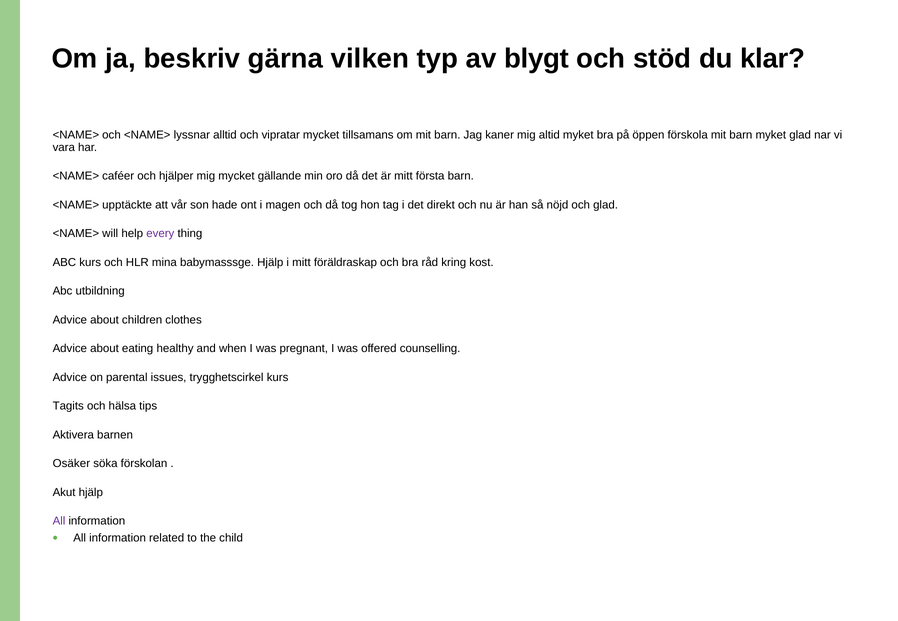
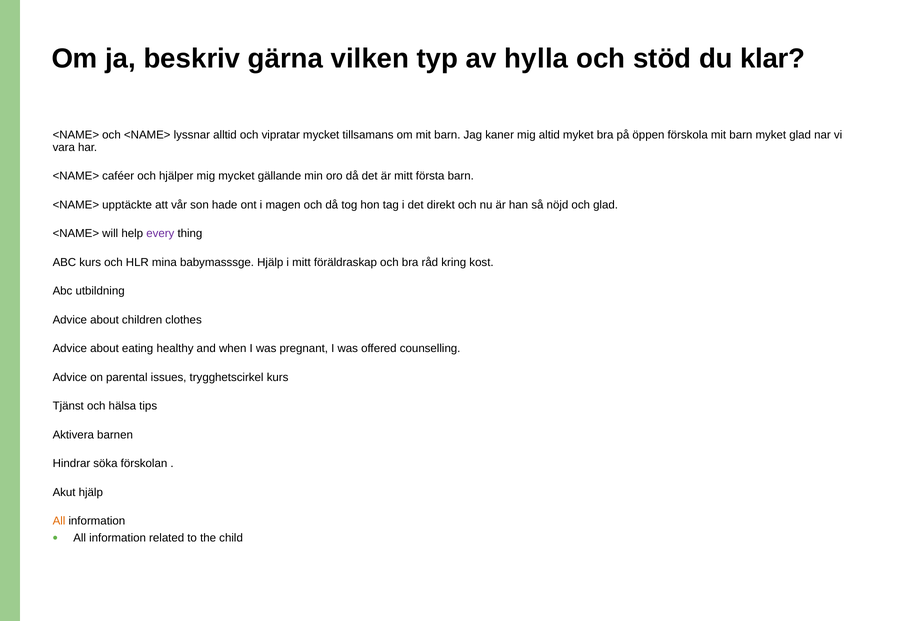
blygt: blygt -> hylla (536, 59)
Tagits: Tagits -> Tjänst (68, 407)
Osäker: Osäker -> Hindrar (71, 464)
All colour: purple -> orange (59, 522)
